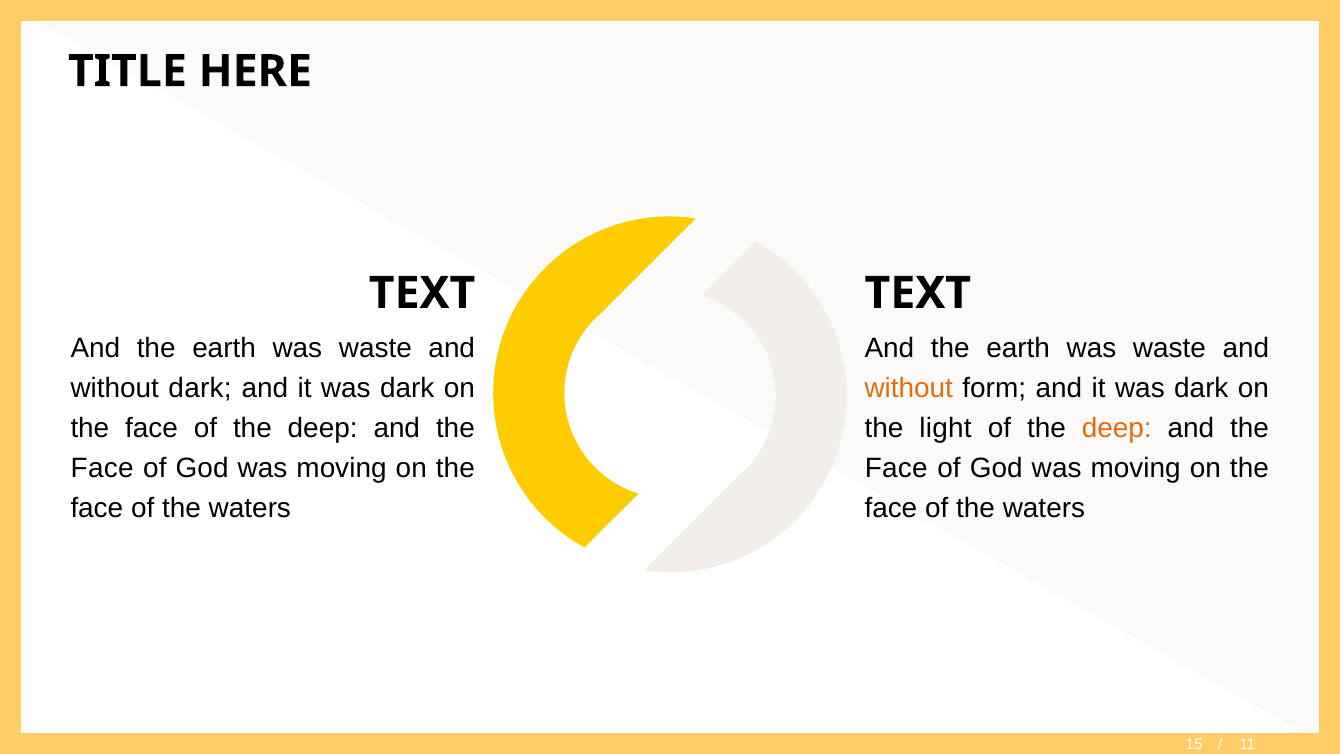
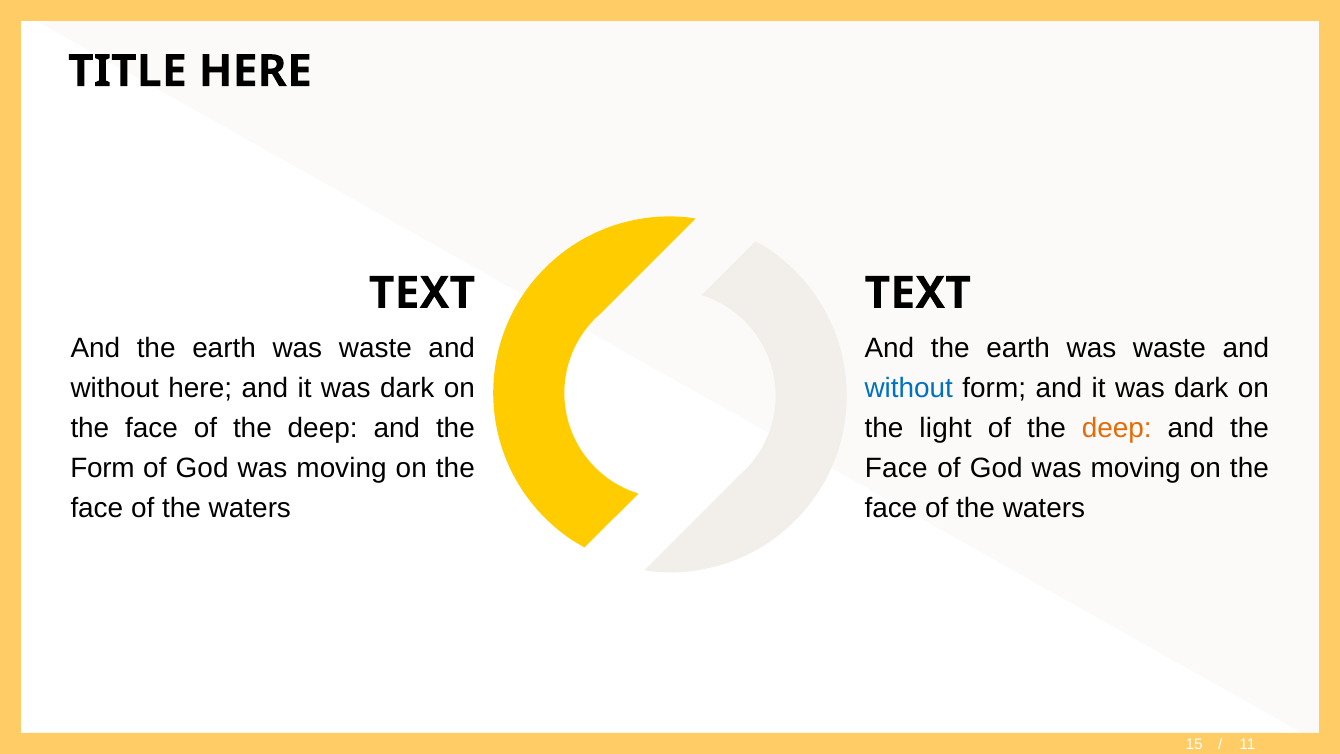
without dark: dark -> here (200, 388)
without colour: orange -> blue (909, 388)
Face: Face -> Form (102, 468)
